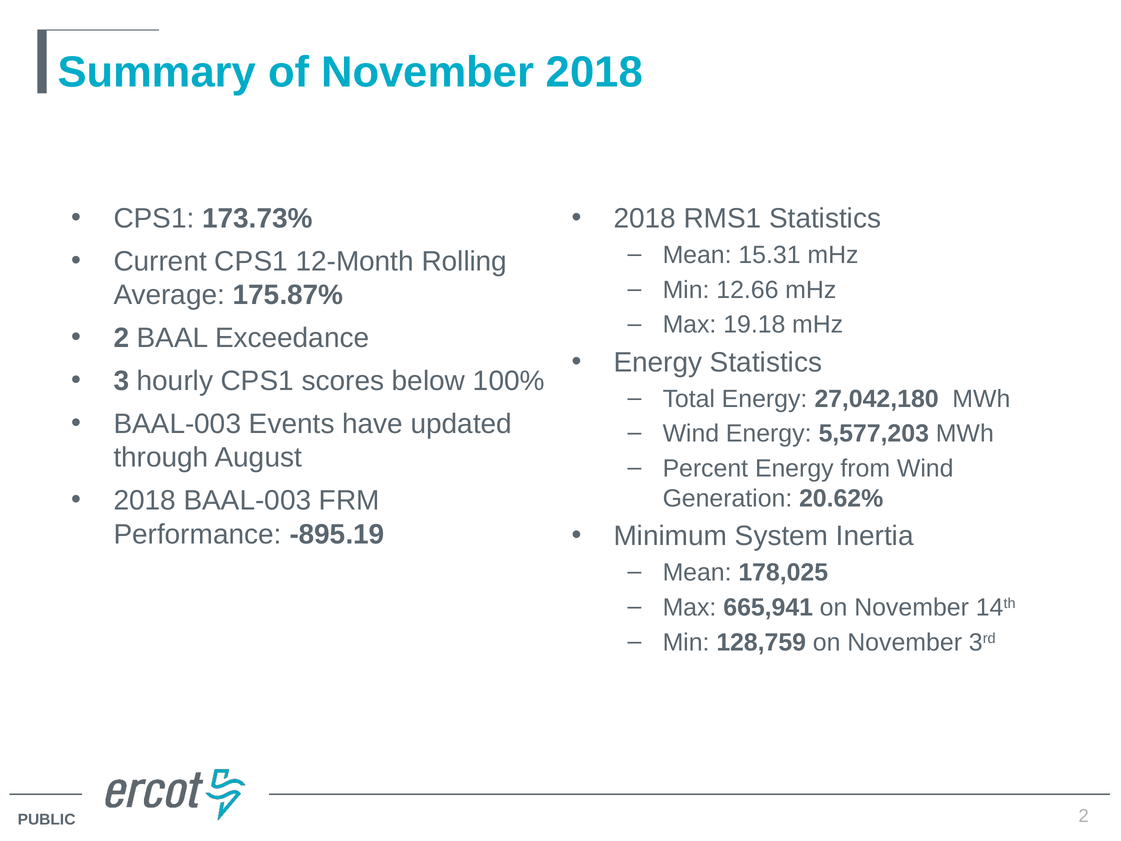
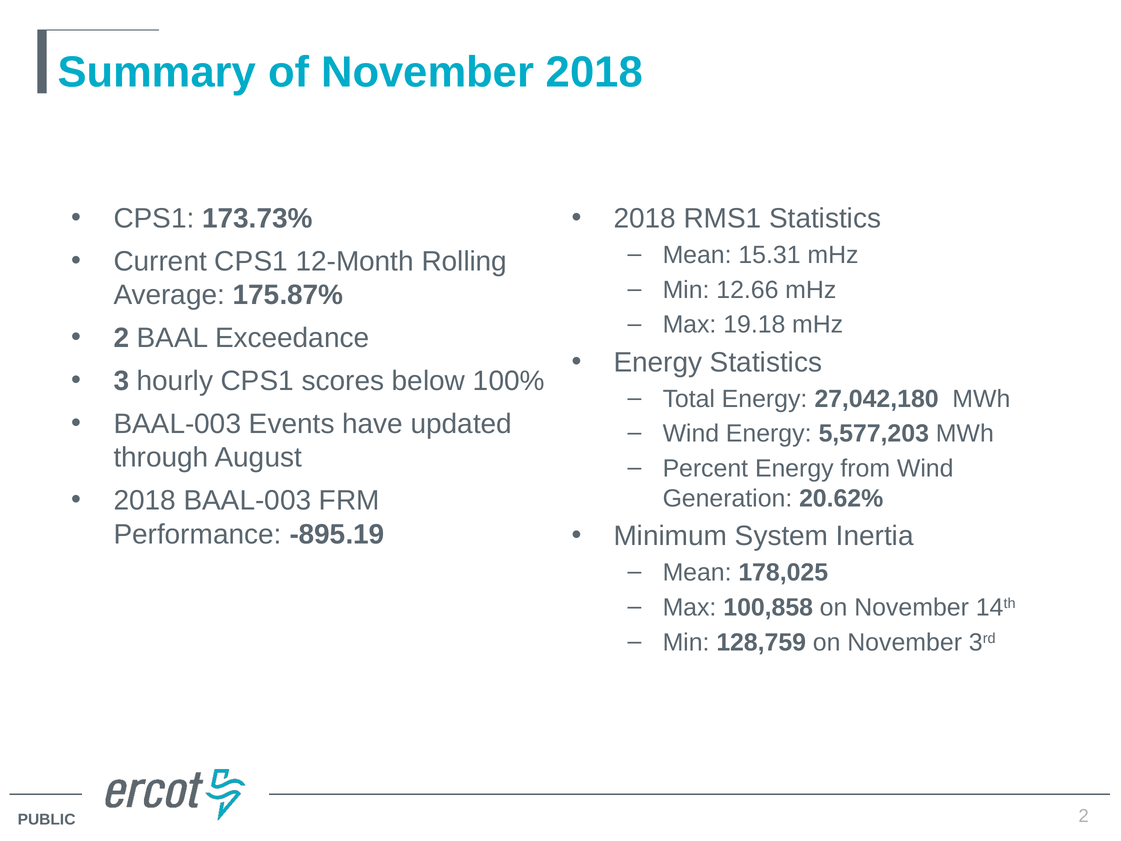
665,941: 665,941 -> 100,858 (768, 607)
